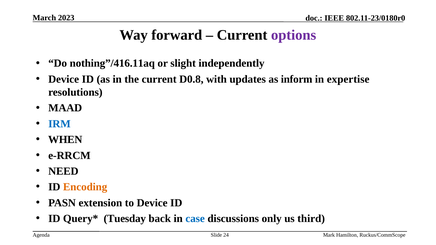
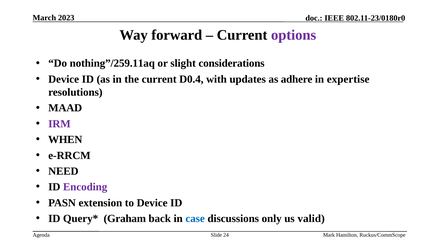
nothing”/416.11aq: nothing”/416.11aq -> nothing”/259.11aq (112, 63)
independently: independently -> considerations (232, 63)
D0.8: D0.8 -> D0.4 (191, 79)
inform: inform -> adhere (297, 79)
IRM colour: blue -> purple (59, 124)
Encoding colour: orange -> purple (85, 187)
Tuesday: Tuesday -> Graham (125, 219)
third: third -> valid (311, 219)
